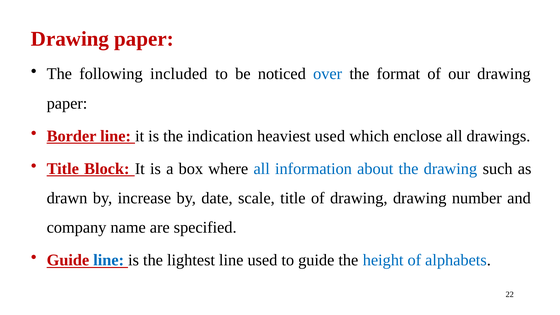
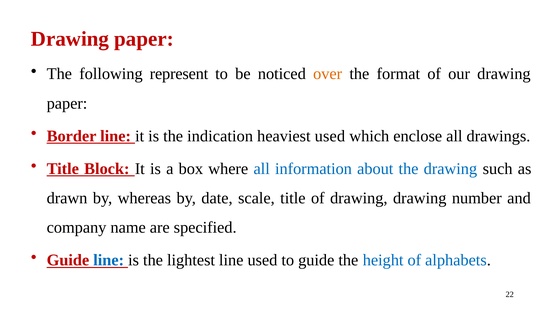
included: included -> represent (179, 74)
over colour: blue -> orange (328, 74)
increase: increase -> whereas (144, 198)
